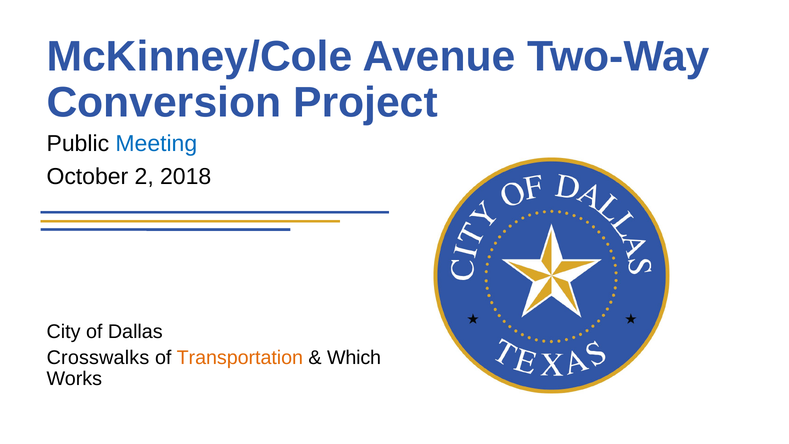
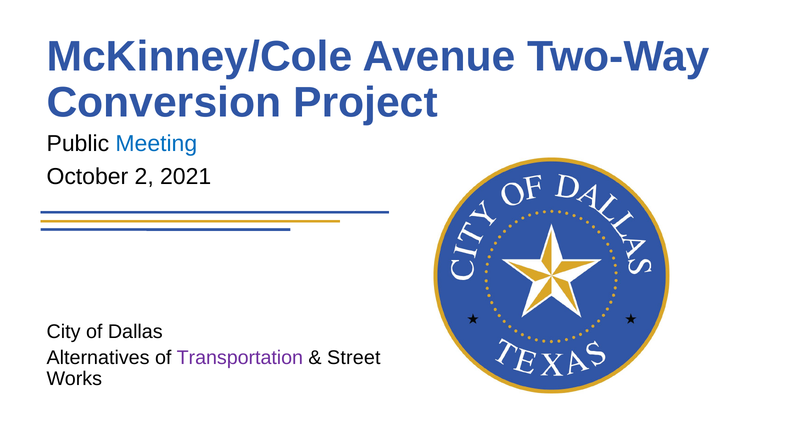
2018: 2018 -> 2021 (186, 176)
Crosswalks: Crosswalks -> Alternatives (98, 358)
Transportation colour: orange -> purple (240, 358)
Which: Which -> Street (354, 358)
